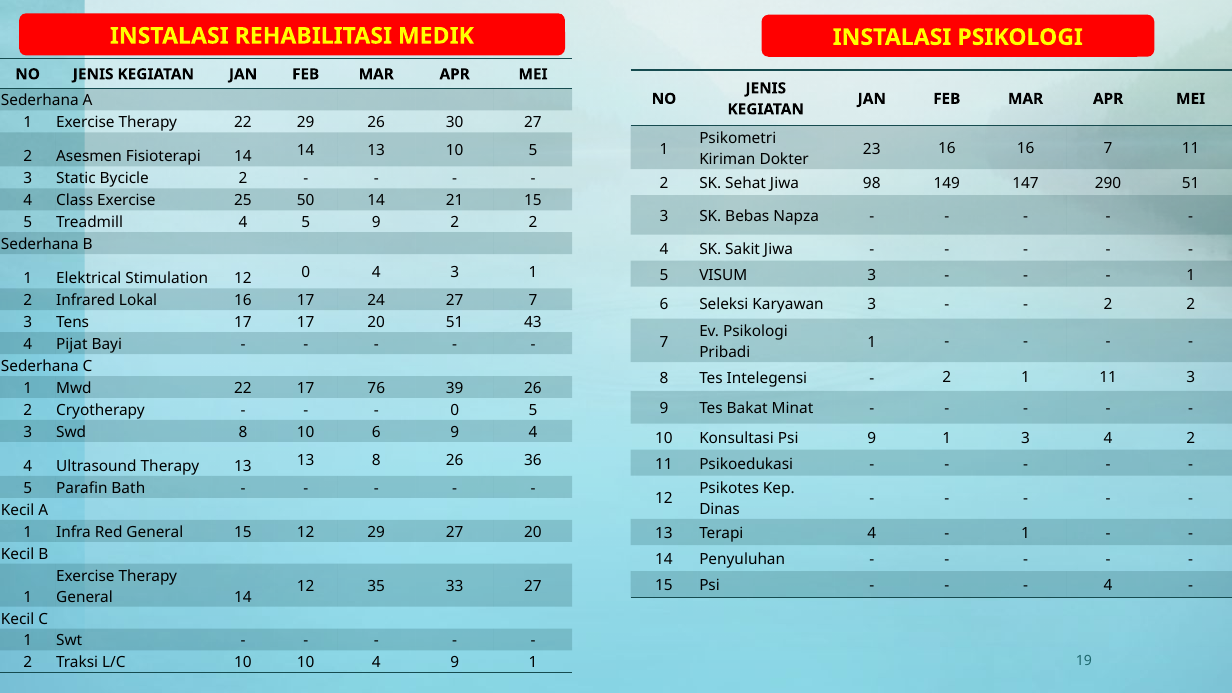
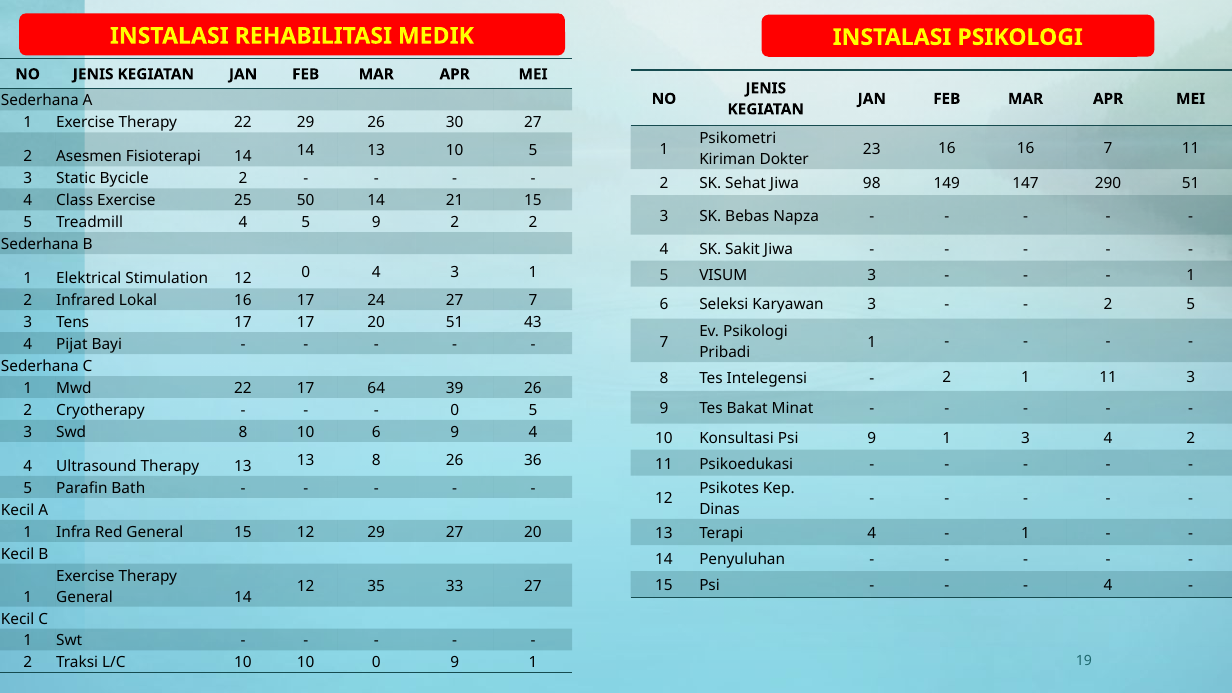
2: 2 -> 5 (1191, 304)
76: 76 -> 64 (376, 388)
10 4: 4 -> 0 (376, 663)
